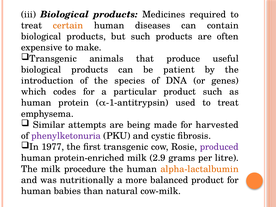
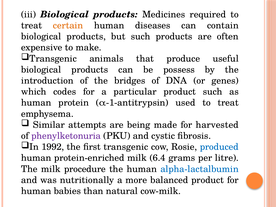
patient: patient -> possess (179, 70)
species: species -> bridges (130, 81)
1977: 1977 -> 1992 (53, 147)
produced colour: purple -> blue (219, 147)
2.9: 2.9 -> 6.4 (158, 158)
alpha-lactalbumin colour: orange -> blue (200, 169)
